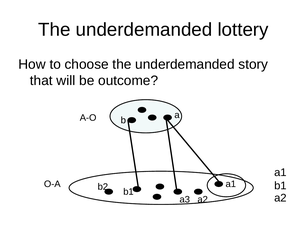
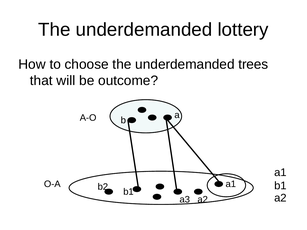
story: story -> trees (253, 64)
